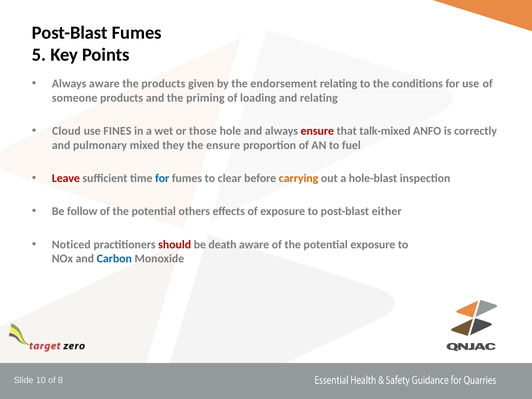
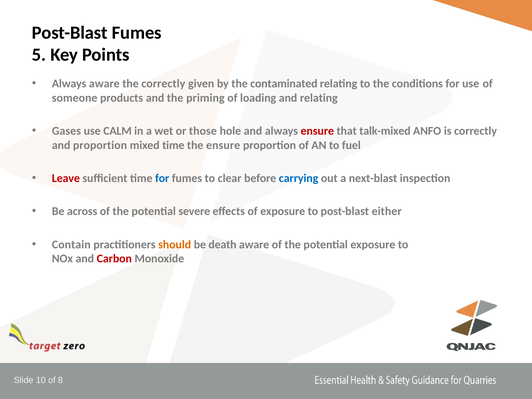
the products: products -> correctly (163, 84)
endorsement: endorsement -> contaminated (284, 84)
Cloud: Cloud -> Gases (66, 131)
FINES: FINES -> CALM (117, 131)
and pulmonary: pulmonary -> proportion (100, 145)
mixed they: they -> time (173, 145)
carrying colour: orange -> blue (299, 178)
hole-blast: hole-blast -> next-blast (373, 178)
follow: follow -> across (82, 211)
others: others -> severe (194, 211)
Noticed: Noticed -> Contain (71, 244)
should colour: red -> orange (175, 244)
Carbon colour: blue -> red (114, 259)
